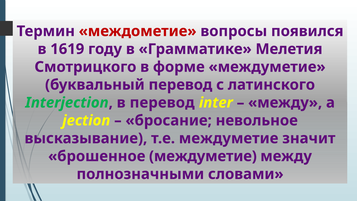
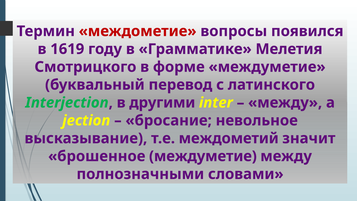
в перевод: перевод -> другими (162, 103)
т.е междуметие: междуметие -> междометий (229, 138)
